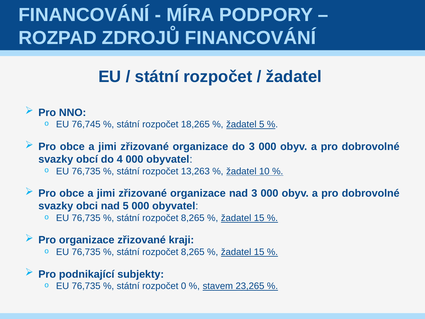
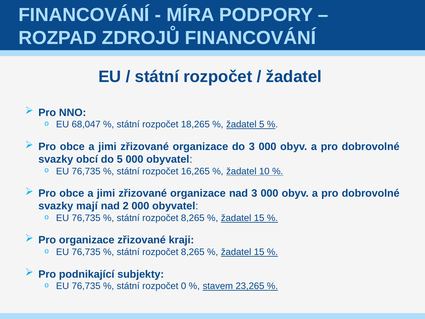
76,745: 76,745 -> 68,047 (86, 124)
do 4: 4 -> 5 (120, 159)
13,263: 13,263 -> 16,265 (195, 171)
obci: obci -> mají (87, 206)
nad 5: 5 -> 2 (126, 206)
